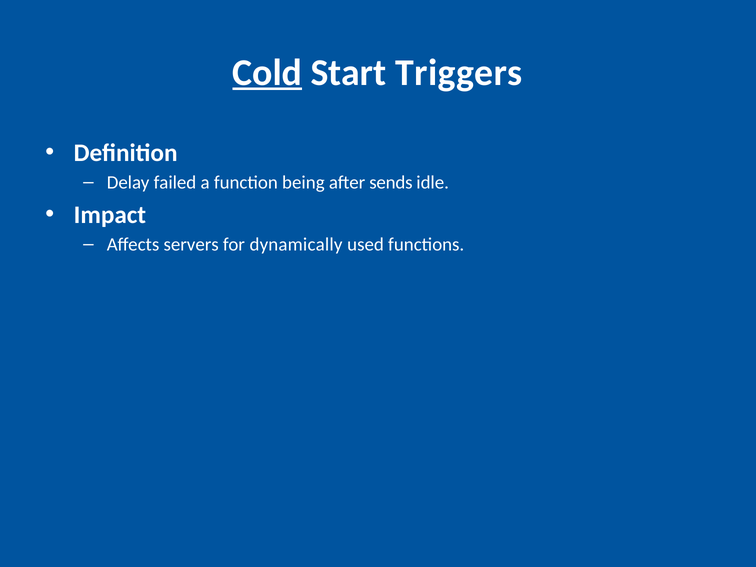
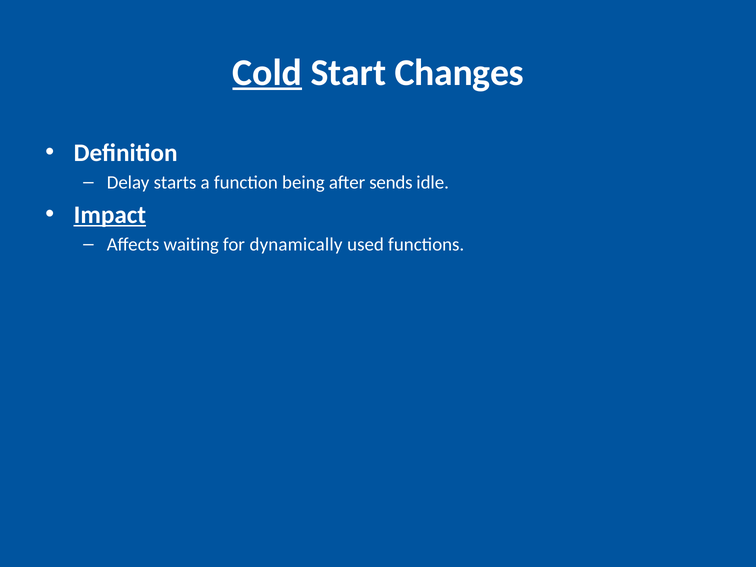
Triggers: Triggers -> Changes (459, 73)
failed: failed -> starts (175, 183)
Impact underline: none -> present (110, 215)
servers: servers -> waiting (191, 244)
